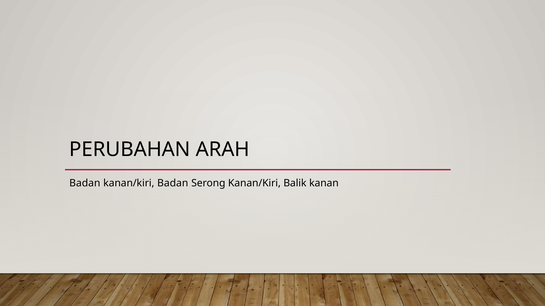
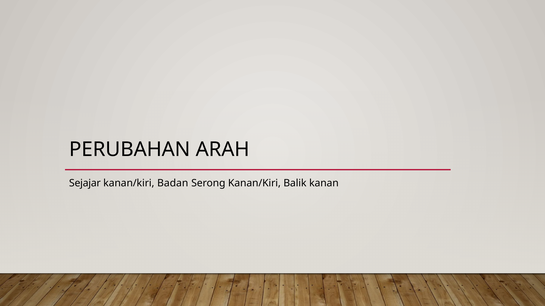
Badan: Badan -> Sejajar (85, 184)
